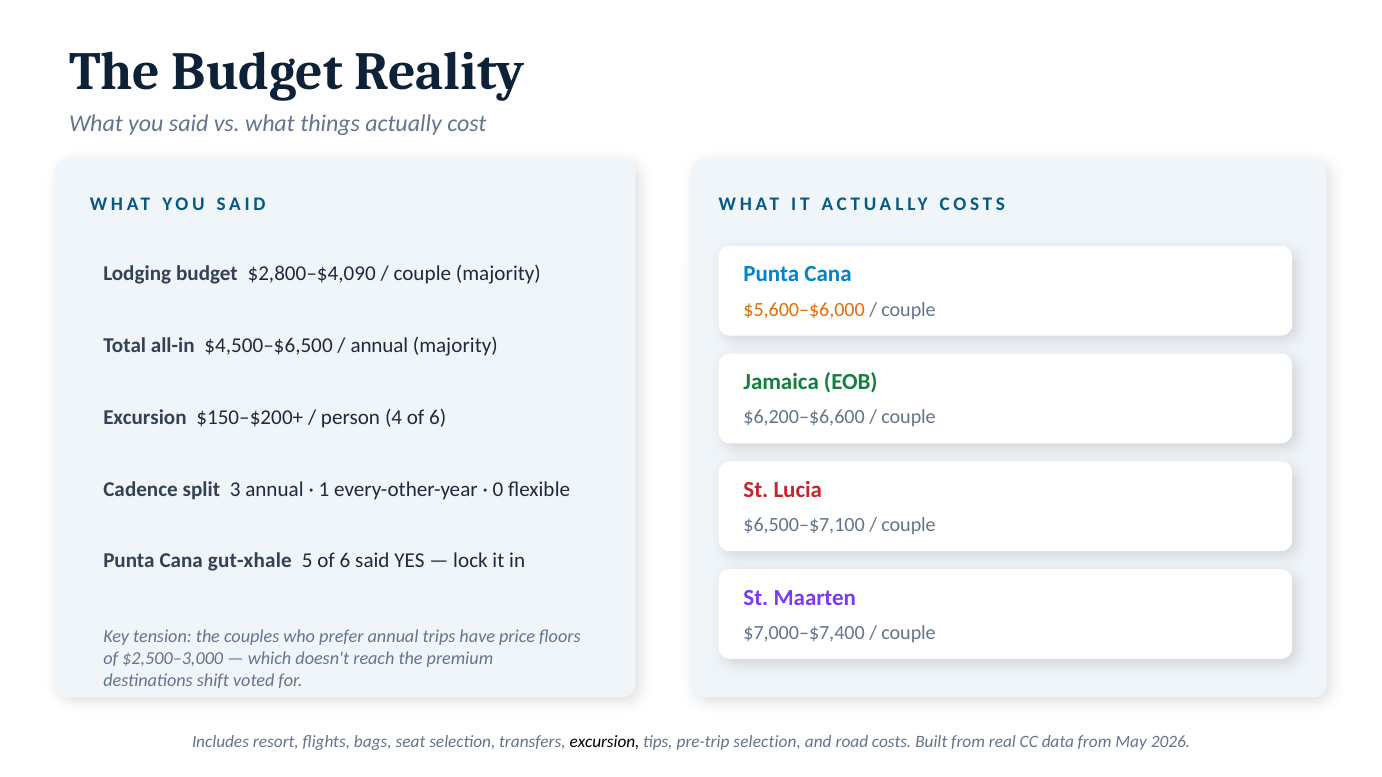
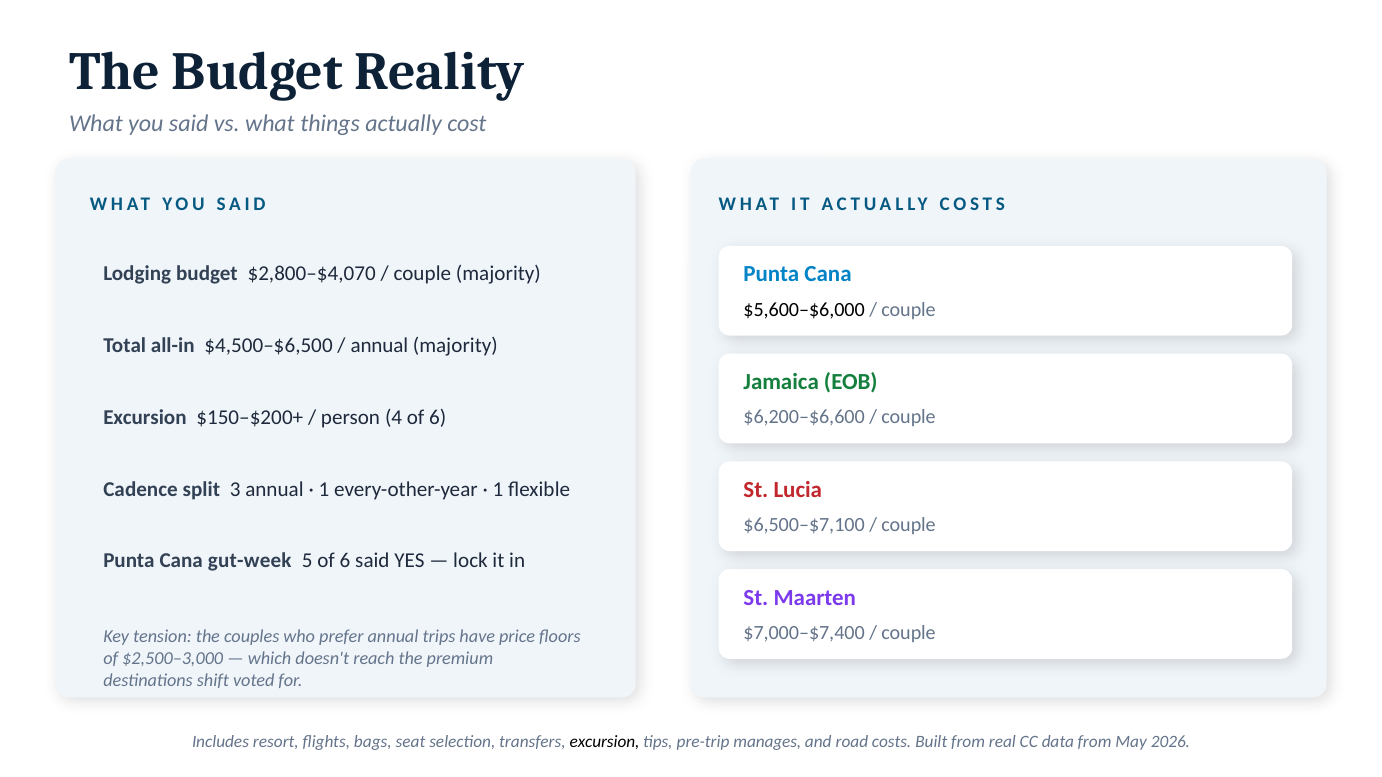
$2,800–$4,090: $2,800–$4,090 -> $2,800–$4,070 (312, 274)
$5,600–$6,000 colour: orange -> black (804, 310)
0: 0 -> 1 (498, 489)
gut-xhale: gut-xhale -> gut-week (250, 561)
pre-trip selection: selection -> manages (767, 742)
